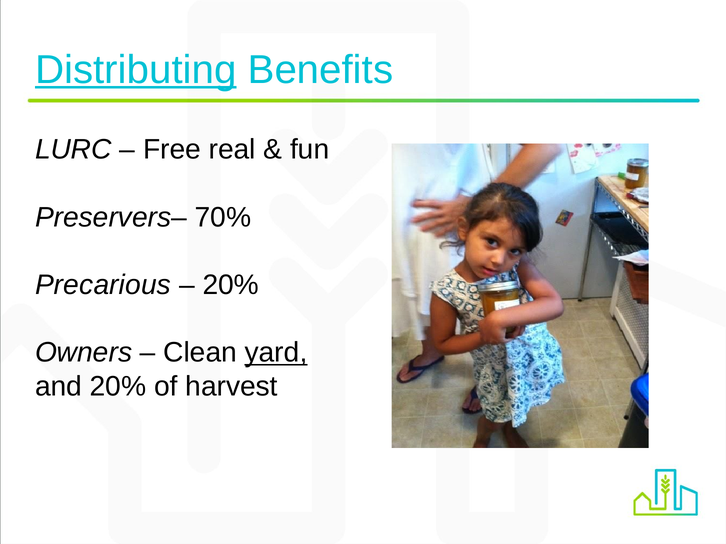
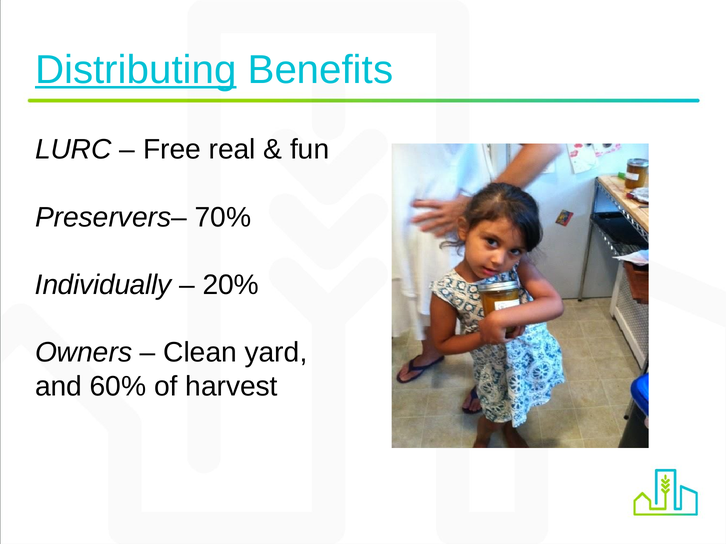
Precarious: Precarious -> Individually (103, 285)
yard underline: present -> none (276, 353)
and 20%: 20% -> 60% (118, 387)
